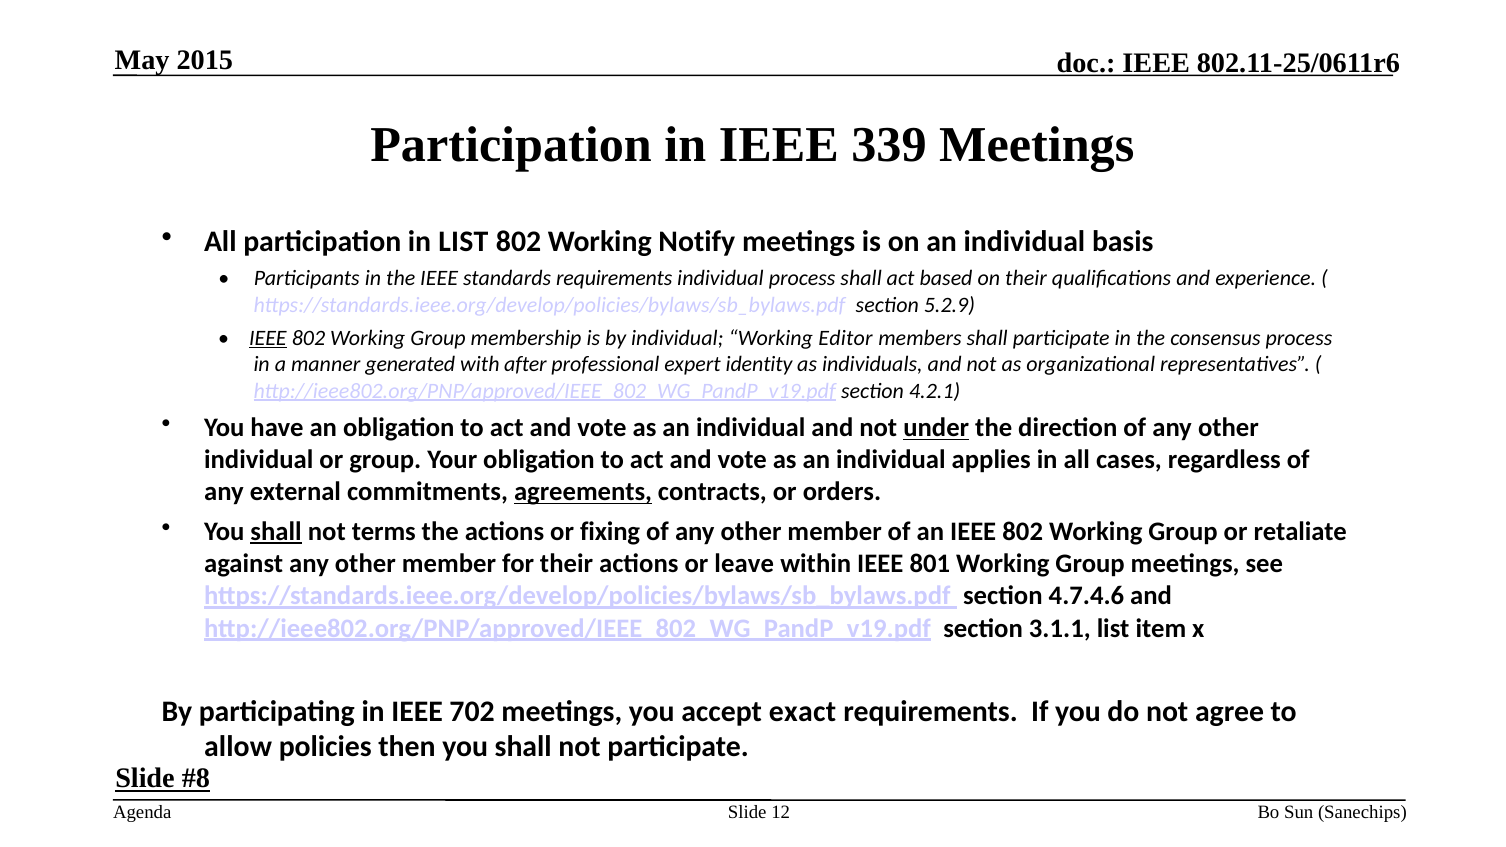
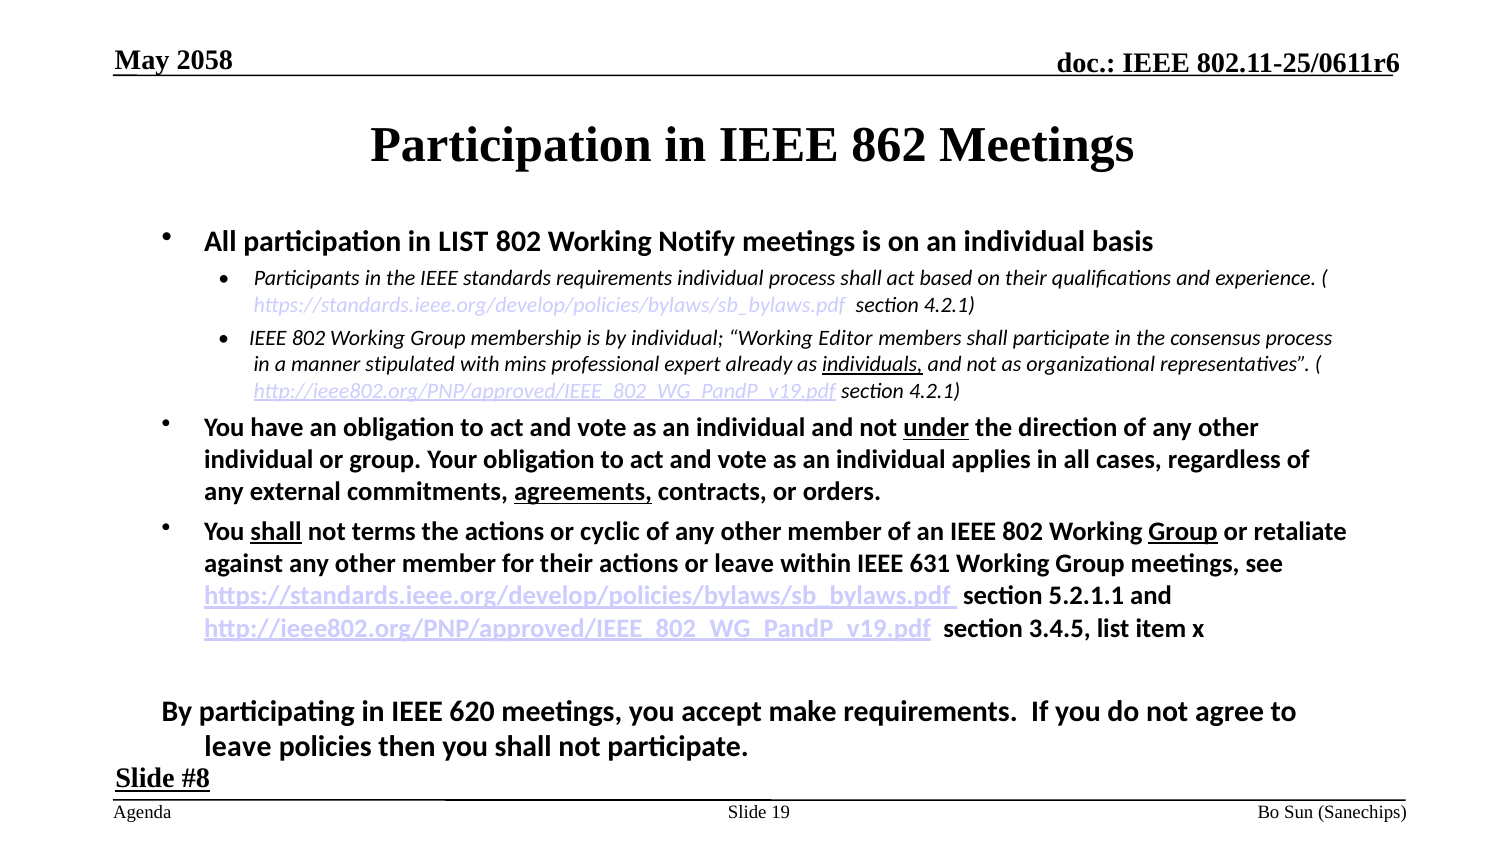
2015: 2015 -> 2058 (205, 60)
339: 339 -> 862 (889, 145)
https://standards.ieee.org/develop/policies/bylaws/sb_bylaws.pdf section 5.2.9: 5.2.9 -> 4.2.1 (949, 305)
IEEE underline: present -> none (268, 338)
generated: generated -> stipulated (410, 364)
after: after -> mins (525, 364)
identity: identity -> already (759, 364)
individuals underline: none -> present (872, 364)
fixing: fixing -> cyclic (610, 532)
Group underline: none -> present (1183, 532)
801: 801 -> 631 (930, 564)
4.7.4.6: 4.7.4.6 -> 5.2.1.1 (1086, 596)
3.1.1: 3.1.1 -> 3.4.5 (1060, 628)
702: 702 -> 620 (472, 711)
exact: exact -> make (803, 711)
allow: allow -> leave (238, 747)
12: 12 -> 19 (781, 812)
